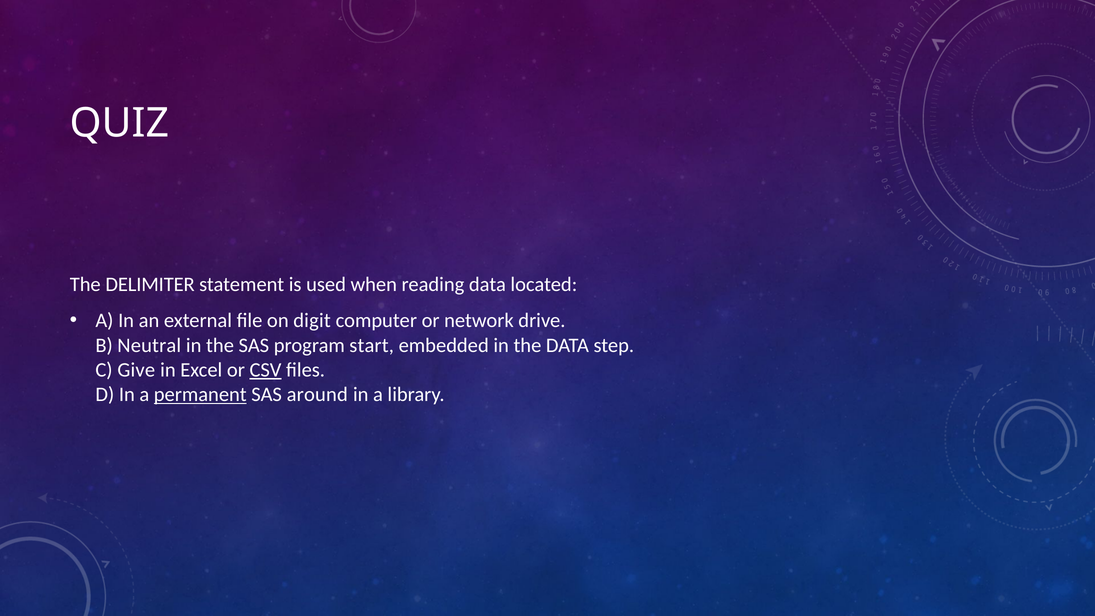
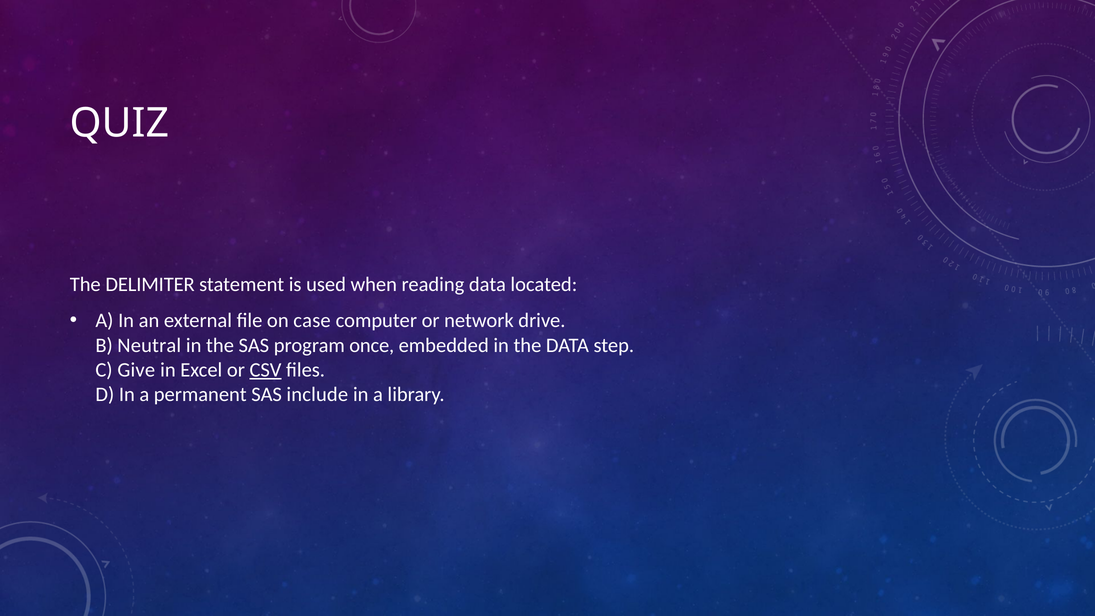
digit: digit -> case (312, 321)
start: start -> once (372, 345)
permanent underline: present -> none (200, 395)
around: around -> include (317, 395)
